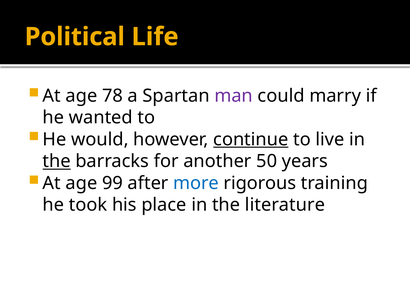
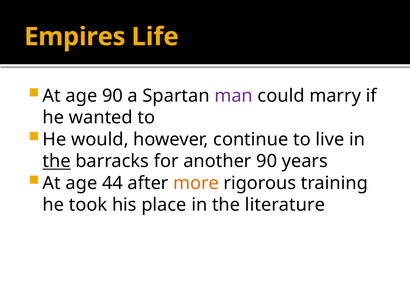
Political: Political -> Empires (75, 37)
age 78: 78 -> 90 (112, 96)
continue underline: present -> none (251, 140)
another 50: 50 -> 90 (267, 162)
99: 99 -> 44 (112, 183)
more colour: blue -> orange (196, 183)
